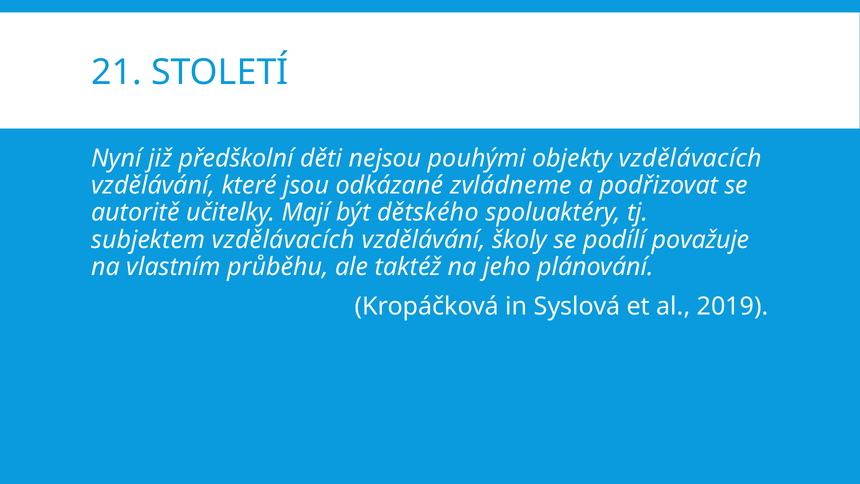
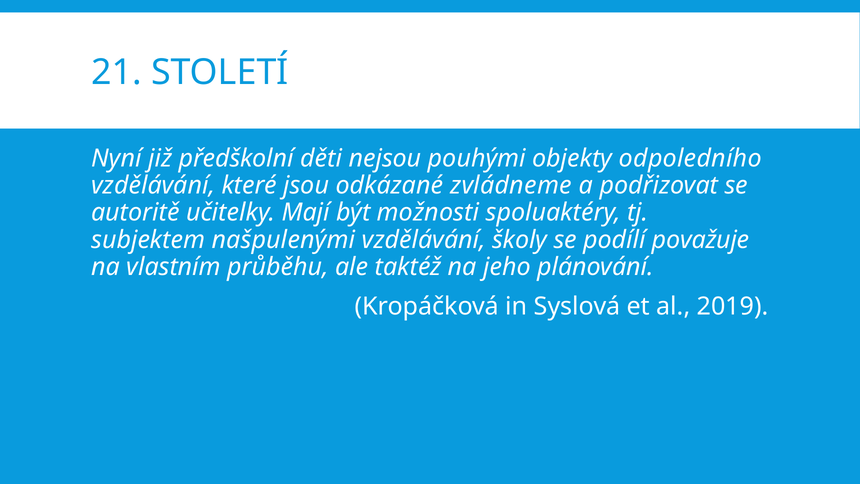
objekty vzdělávacích: vzdělávacích -> odpoledního (690, 158)
dětského: dětského -> možnosti (428, 213)
subjektem vzdělávacích: vzdělávacích -> našpulenými (283, 240)
